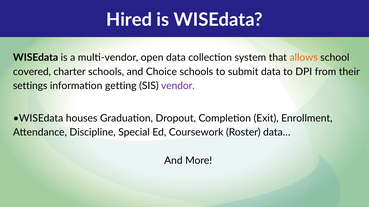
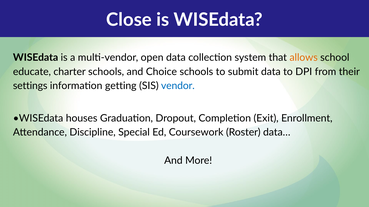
Hired: Hired -> Close (129, 20)
covered: covered -> educate (32, 72)
vendor colour: purple -> blue (178, 86)
